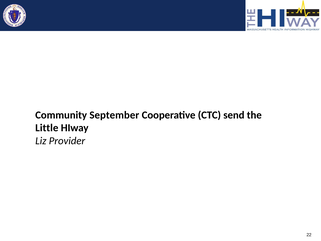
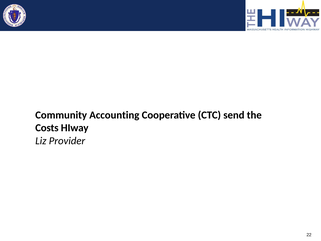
September: September -> Accounting (114, 115)
Little: Little -> Costs (47, 128)
